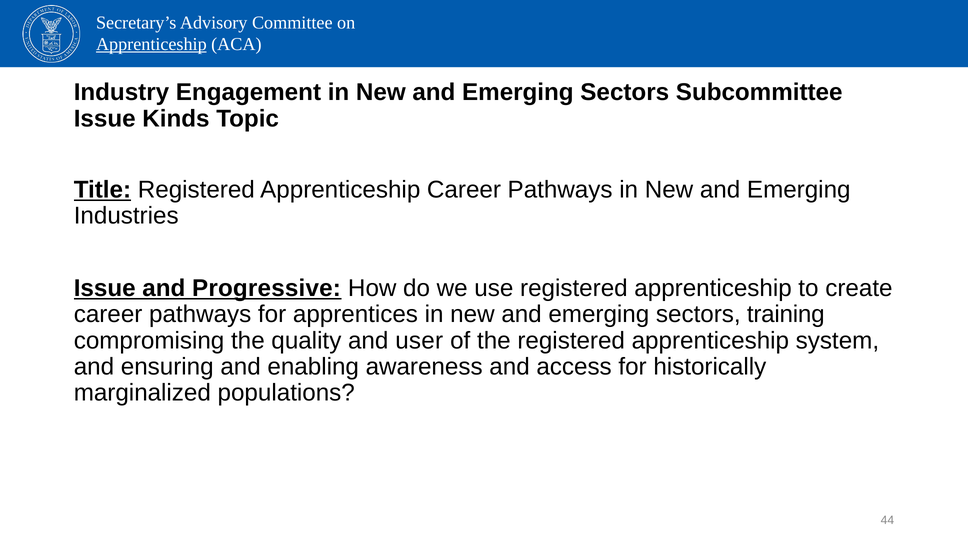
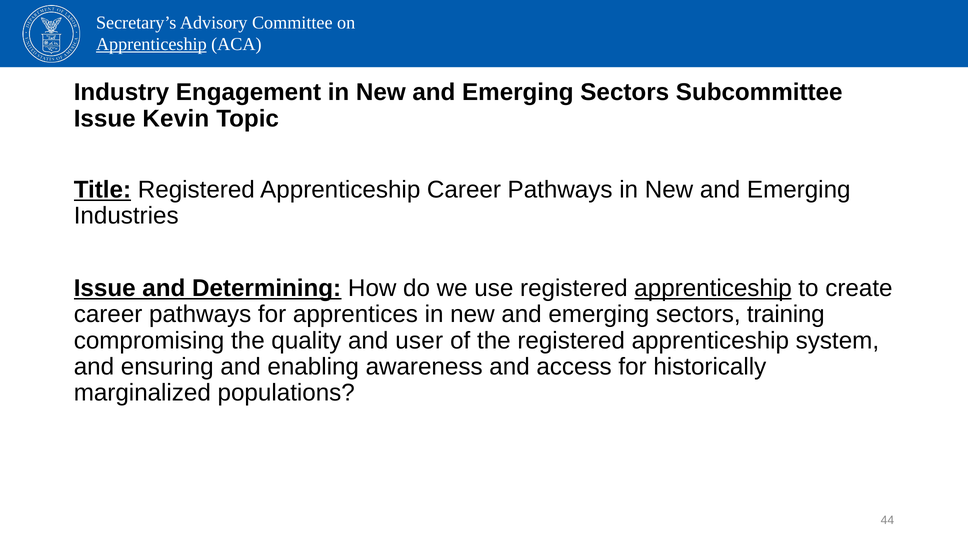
Kinds: Kinds -> Kevin (176, 119)
Progressive: Progressive -> Determining (267, 288)
apprenticeship underline: none -> present (713, 288)
